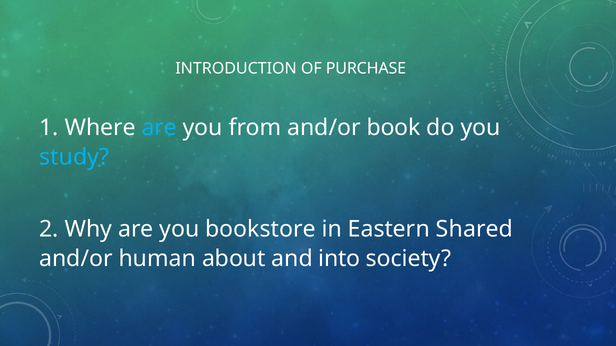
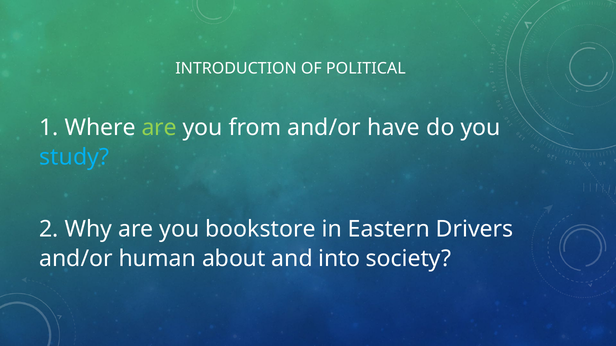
PURCHASE: PURCHASE -> POLITICAL (366, 69)
are colour: light blue -> light green (159, 128)
book: book -> have (393, 128)
Shared: Shared -> Drivers (475, 230)
